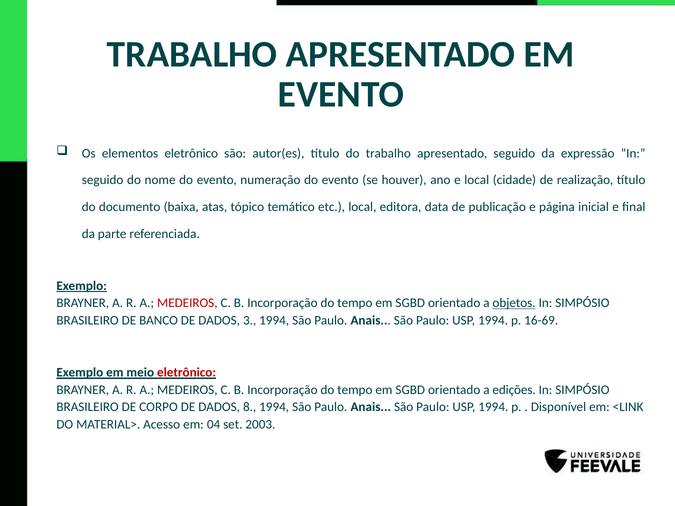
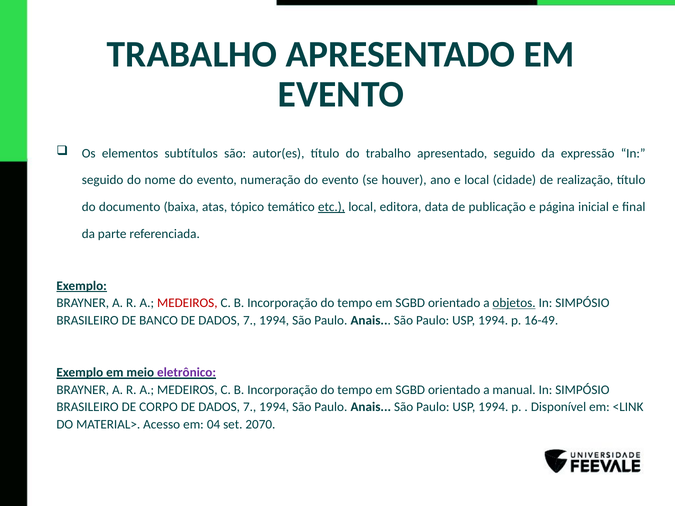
elementos eletrônico: eletrônico -> subtítulos (191, 153)
etc underline: none -> present (332, 207)
BANCO DE DADOS 3: 3 -> 7 (250, 321)
16-69: 16-69 -> 16-49 (541, 321)
eletrônico colour: red -> purple (187, 373)
edições: edições -> manual (514, 390)
8: 8 -> 7 (250, 407)
2003: 2003 -> 2070 (260, 425)
